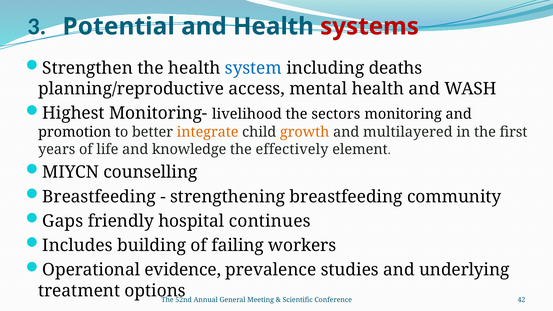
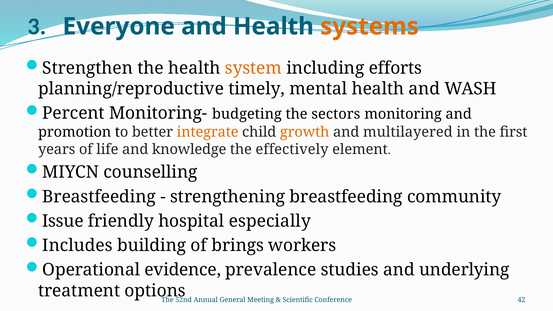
Potential: Potential -> Everyone (119, 26)
systems colour: red -> orange (369, 26)
system colour: blue -> orange (253, 68)
deaths: deaths -> efforts (395, 68)
access: access -> timely (257, 89)
Highest: Highest -> Percent (73, 113)
livelihood: livelihood -> budgeting (247, 114)
Gaps: Gaps -> Issue (63, 221)
continues: continues -> especially (270, 221)
failing: failing -> brings (238, 246)
